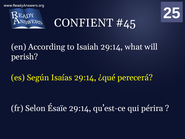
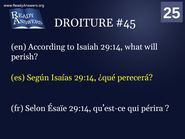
CONFIENT: CONFIENT -> DROITURE (84, 23)
